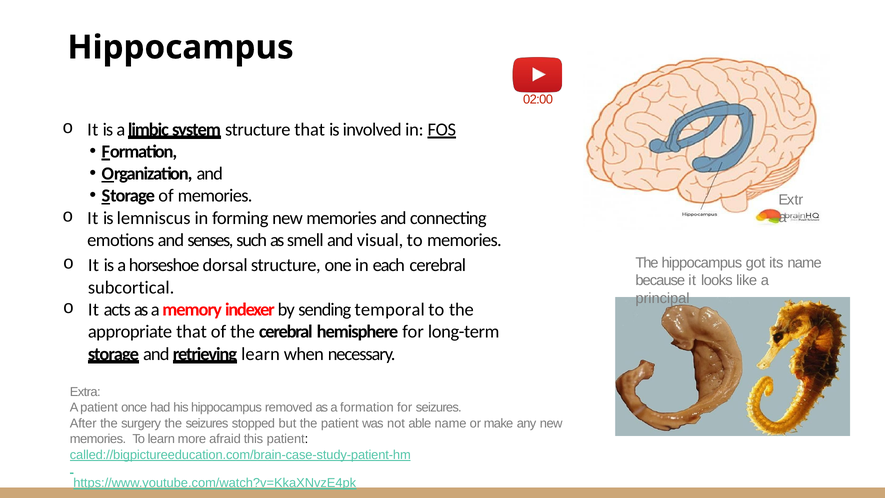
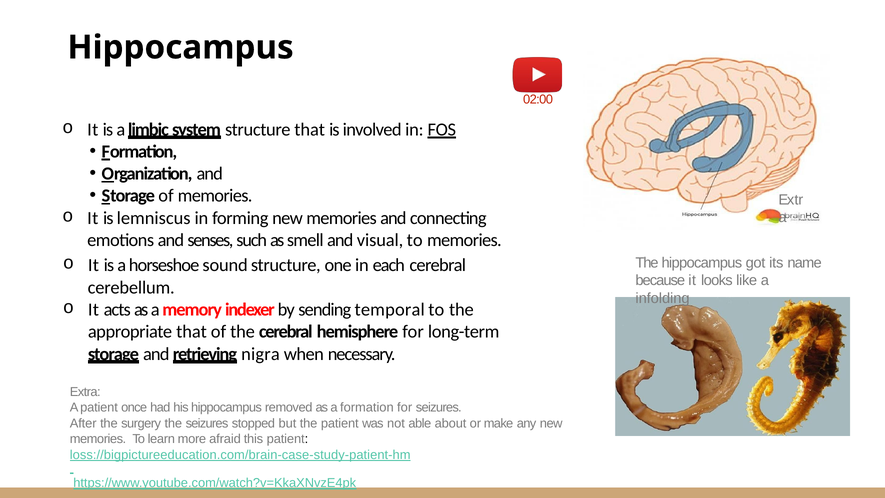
dorsal: dorsal -> sound (225, 265)
subcortical: subcortical -> cerebellum (131, 287)
principal: principal -> infolding (663, 298)
learn: learn -> nigra (260, 354)
able name: name -> about (451, 423)
called://bigpictureeducation.com/brain-case-study-patient-hm: called://bigpictureeducation.com/brain-case-study-patient-hm -> loss://bigpictureeducation.com/brain-case-study-patient-hm (240, 455)
